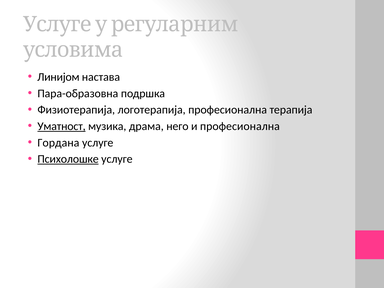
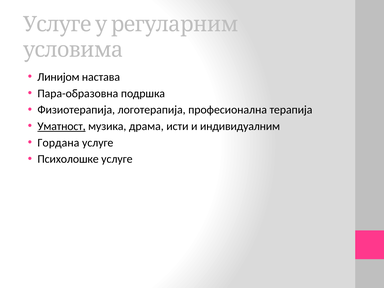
него: него -> исти (177, 126)
и професионална: професионална -> индивидуалним (240, 126)
Психолошке underline: present -> none (68, 159)
